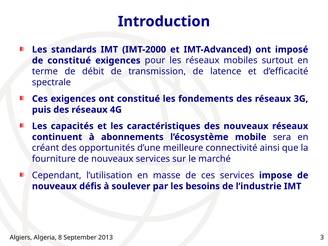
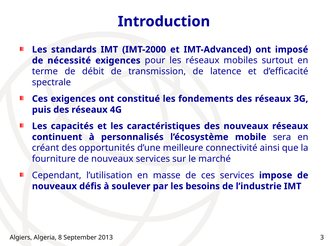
de constitué: constitué -> nécessité (69, 60)
abonnements: abonnements -> personnalisés (132, 137)
